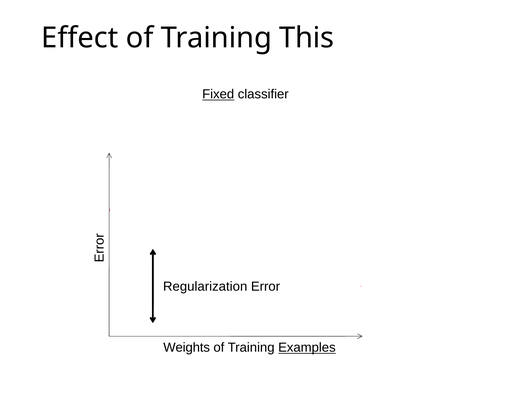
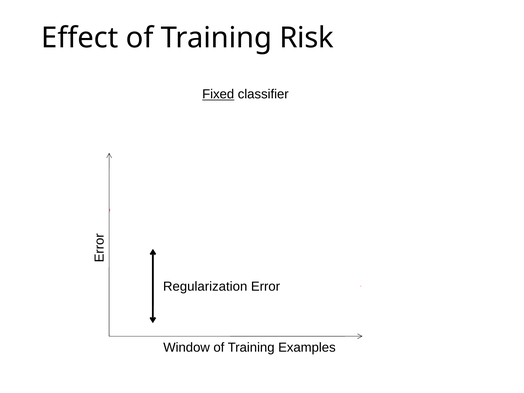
This: This -> Risk (307, 38)
Weights: Weights -> Window (187, 348)
Examples underline: present -> none (307, 348)
